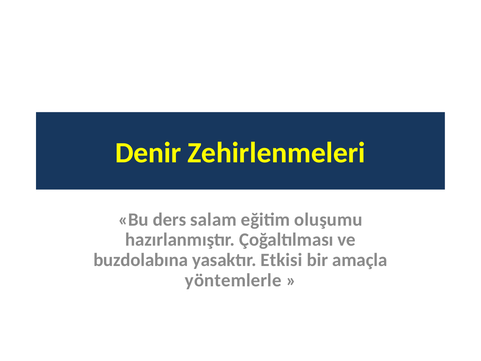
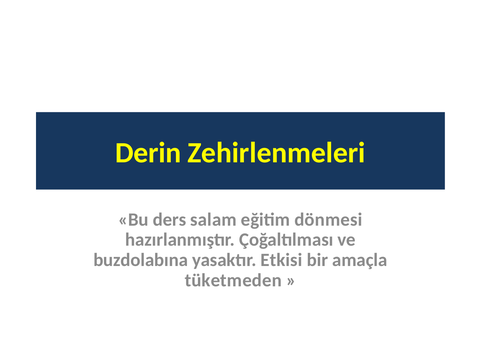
Denir: Denir -> Derin (148, 153)
oluşumu: oluşumu -> dönmesi (328, 219)
yöntemlerle: yöntemlerle -> tüketmeden (233, 280)
